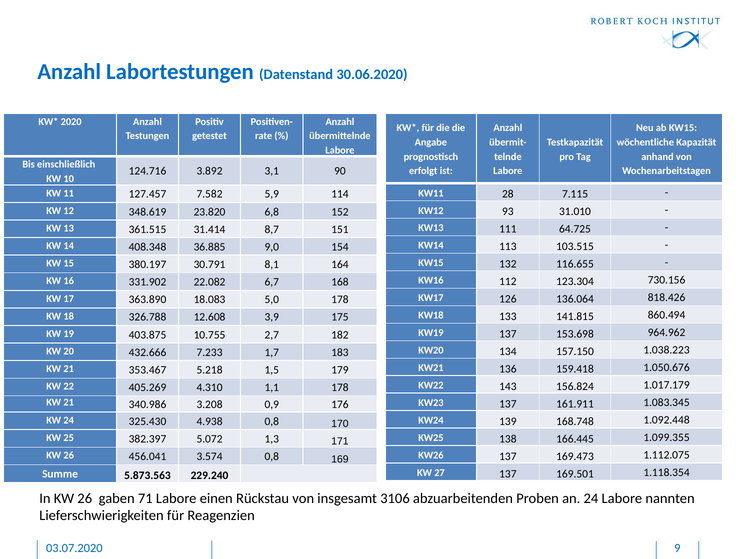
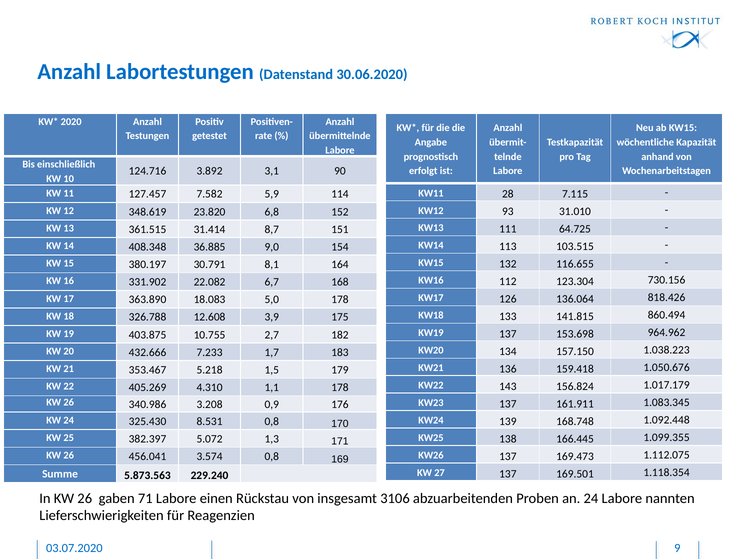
21: 21 -> 26 (69, 403)
4.938: 4.938 -> 8.531 (210, 422)
